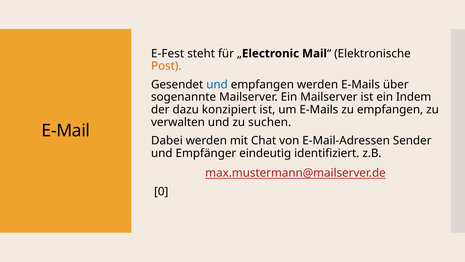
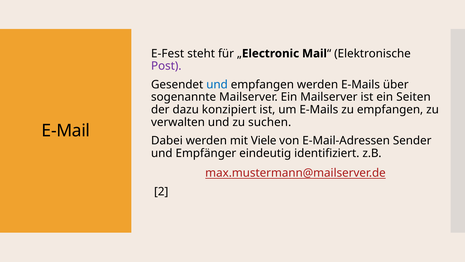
Post colour: orange -> purple (166, 66)
Indem: Indem -> Seiten (414, 97)
Chat: Chat -> Viele (264, 140)
0: 0 -> 2 (161, 191)
